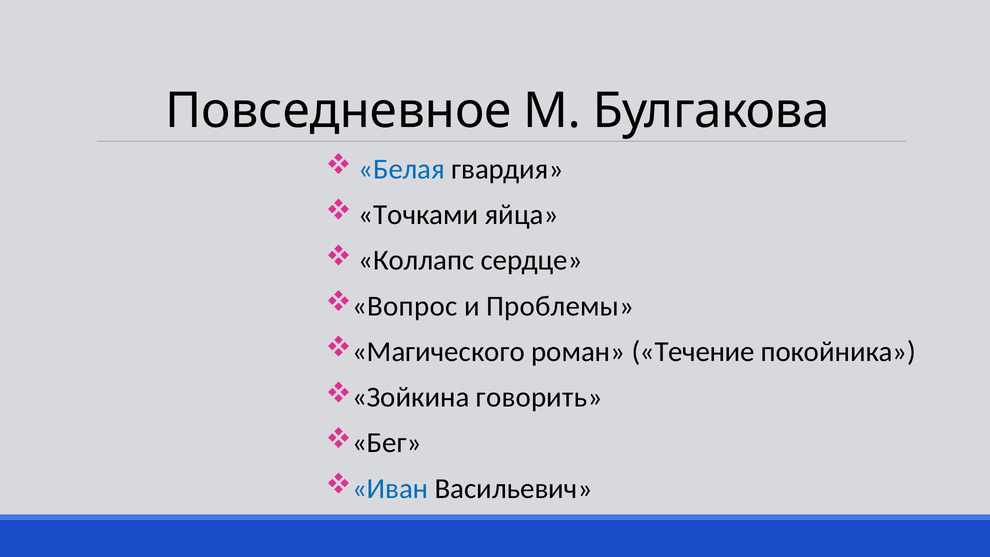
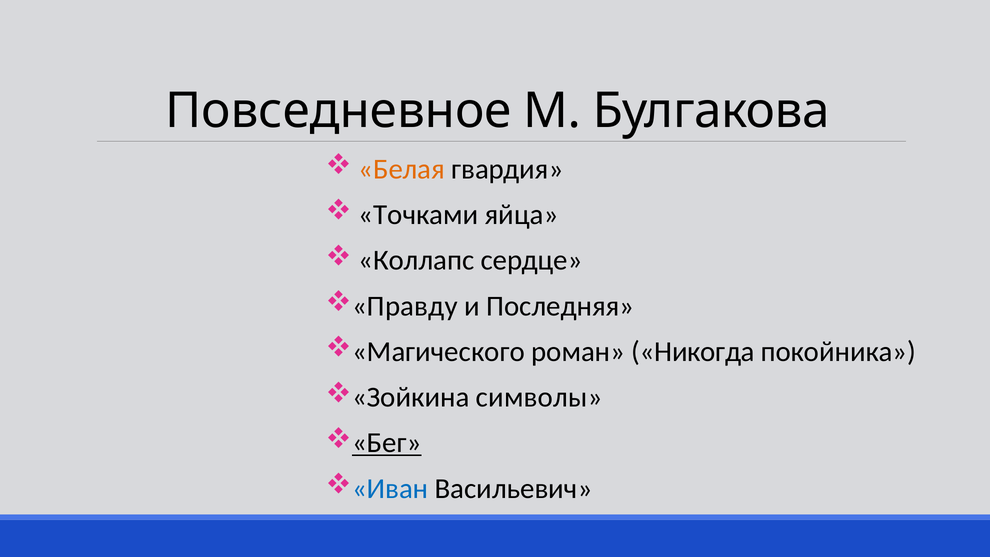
Белая colour: blue -> orange (402, 169)
Вопрос: Вопрос -> Правду (405, 306)
Проблемы: Проблемы -> Последняя (560, 306)
Течение: Течение -> Никогда (693, 352)
говорить: говорить -> символы (539, 397)
Бег underline: none -> present (387, 443)
